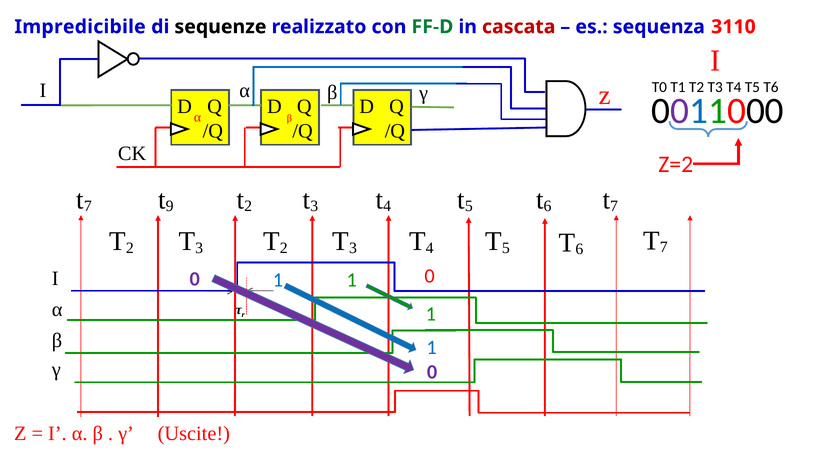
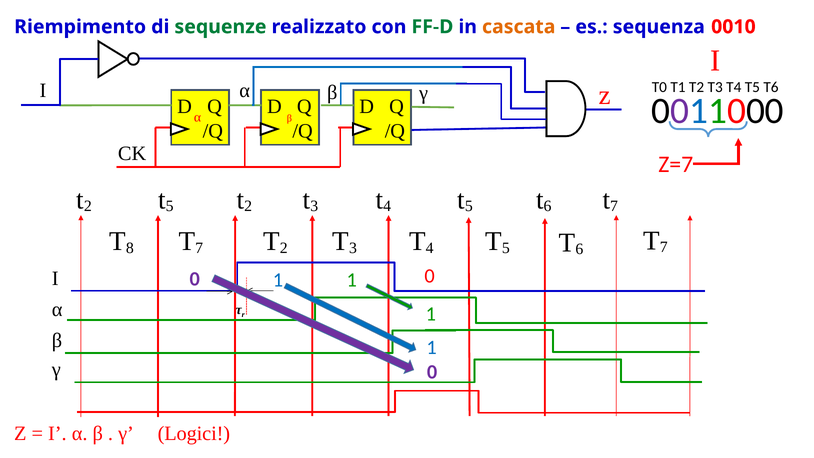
Impredicibile: Impredicibile -> Riempimento (80, 27)
sequenze colour: black -> green (220, 27)
cascata colour: red -> orange (519, 27)
3110: 3110 -> 0010 (733, 27)
Z=2: Z=2 -> Z=7 (676, 164)
7: 7 -> 2 (88, 206)
9: 9 -> 5 (170, 206)
2: 2 -> 8 (130, 248)
3: 3 -> 7 (199, 248)
Uscite: Uscite -> Logici (194, 434)
